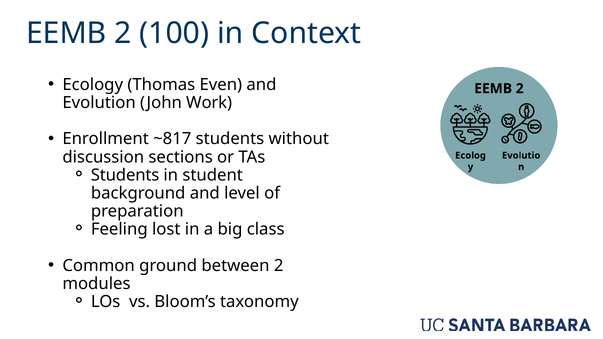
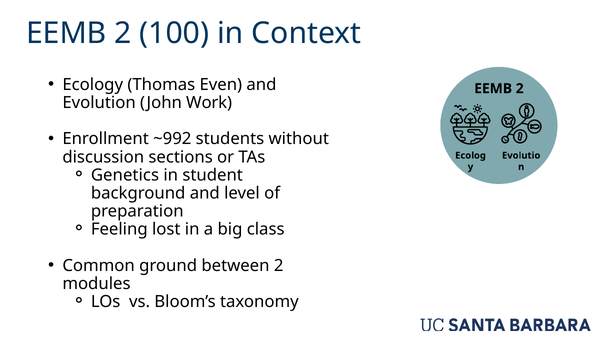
~817: ~817 -> ~992 (172, 139)
Students: Students -> Genetics (125, 175)
